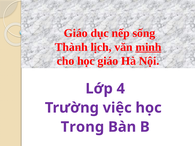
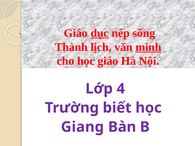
dục underline: none -> present (100, 33)
việc: việc -> biết (117, 108)
Trọng: Trọng -> Giang (82, 127)
